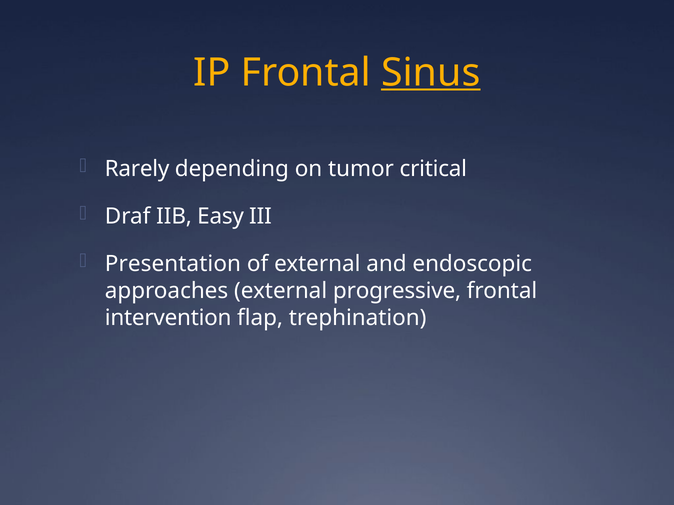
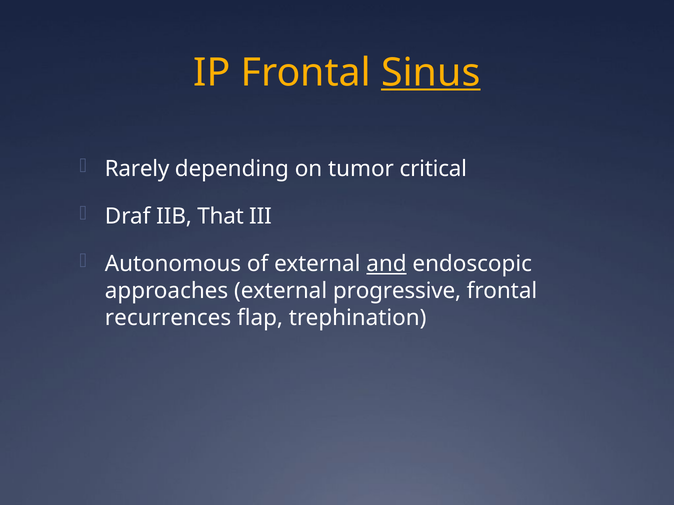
Easy: Easy -> That (221, 217)
Presentation: Presentation -> Autonomous (173, 264)
and underline: none -> present (386, 264)
intervention: intervention -> recurrences (168, 318)
